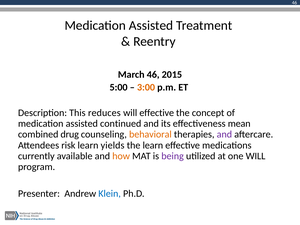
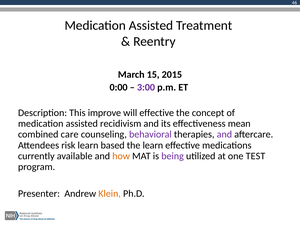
March 46: 46 -> 15 (153, 75)
5:00: 5:00 -> 0:00 (119, 87)
3:00 colour: orange -> purple (146, 87)
reduces: reduces -> improve (104, 113)
continued: continued -> recidivism (121, 124)
drug: drug -> care (70, 134)
behavioral colour: orange -> purple (150, 134)
yields: yields -> based (113, 145)
one WILL: WILL -> TEST (255, 156)
Klein colour: blue -> orange (110, 193)
